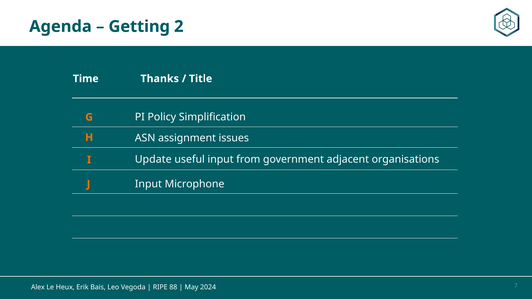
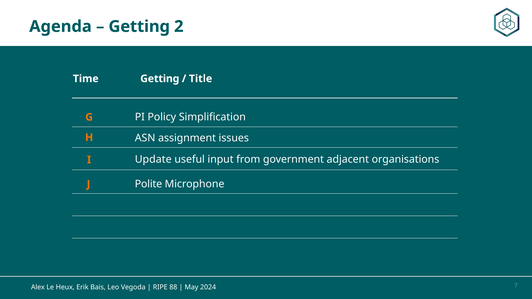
Time Thanks: Thanks -> Getting (160, 79)
J Input: Input -> Polite (148, 184)
